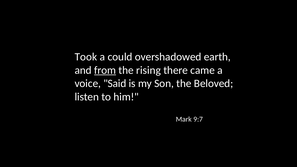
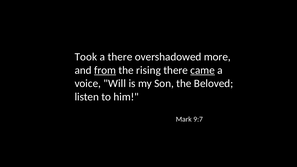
a could: could -> there (120, 57)
earth: earth -> more (217, 57)
came underline: none -> present (203, 70)
Said: Said -> Will (115, 84)
